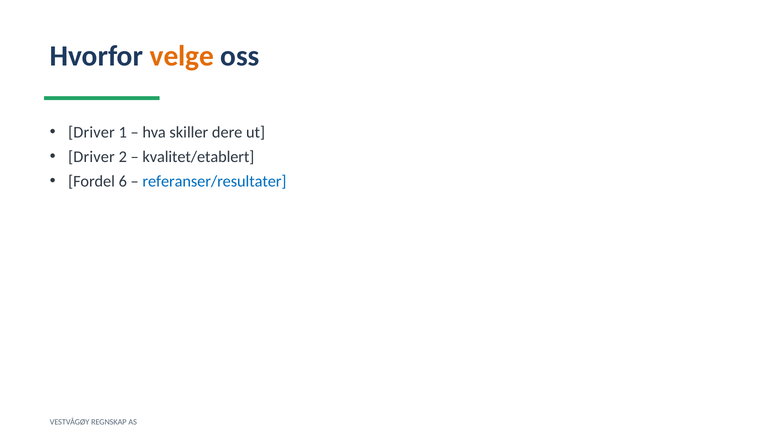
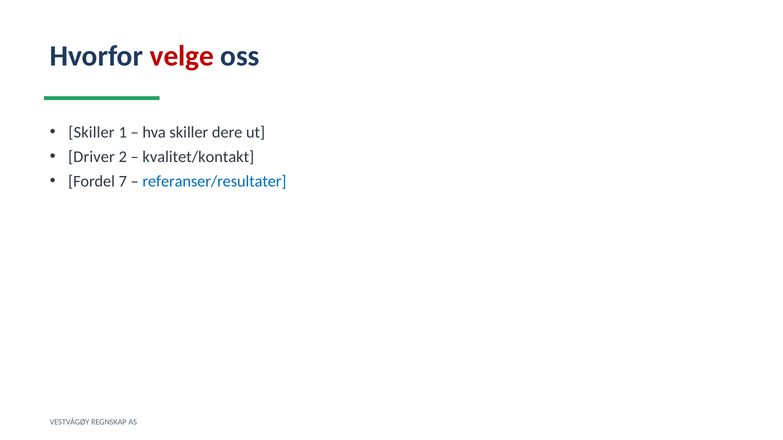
velge colour: orange -> red (182, 56)
Driver: Driver -> Skiller (91, 133)
kvalitet/etablert: kvalitet/etablert -> kvalitet/kontakt (198, 157)
6: 6 -> 7 (123, 182)
